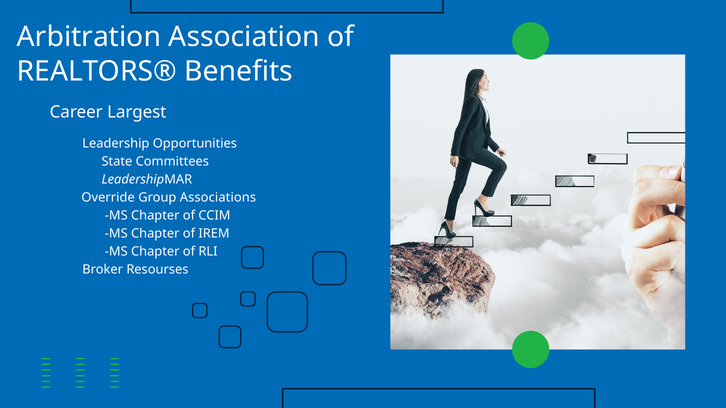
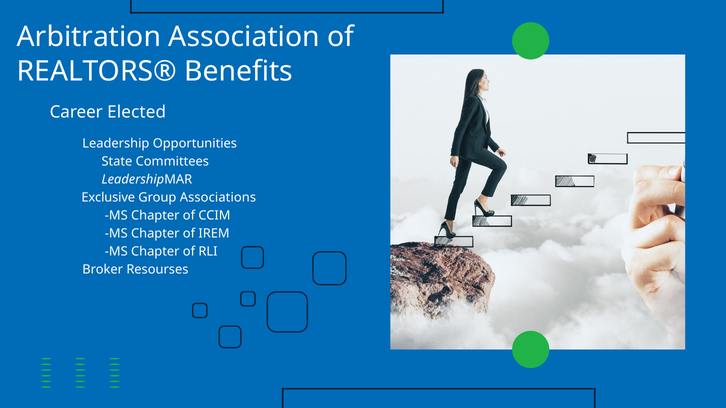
Largest: Largest -> Elected (137, 112)
Override: Override -> Exclusive (108, 198)
